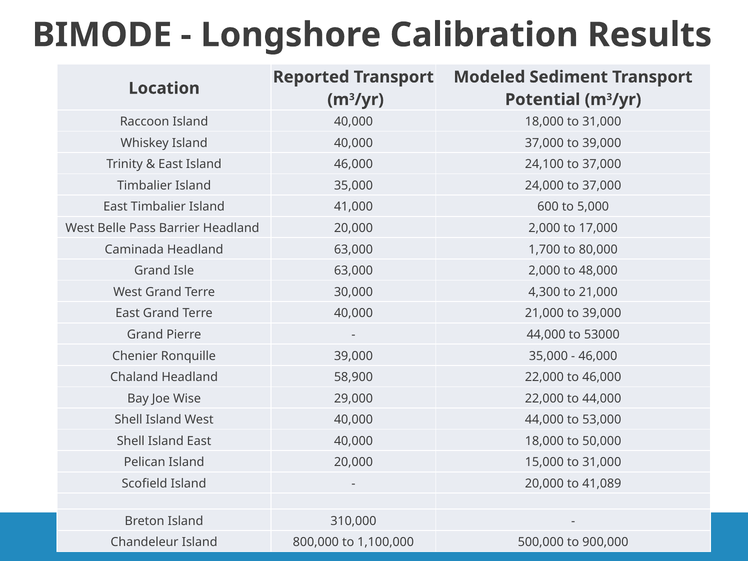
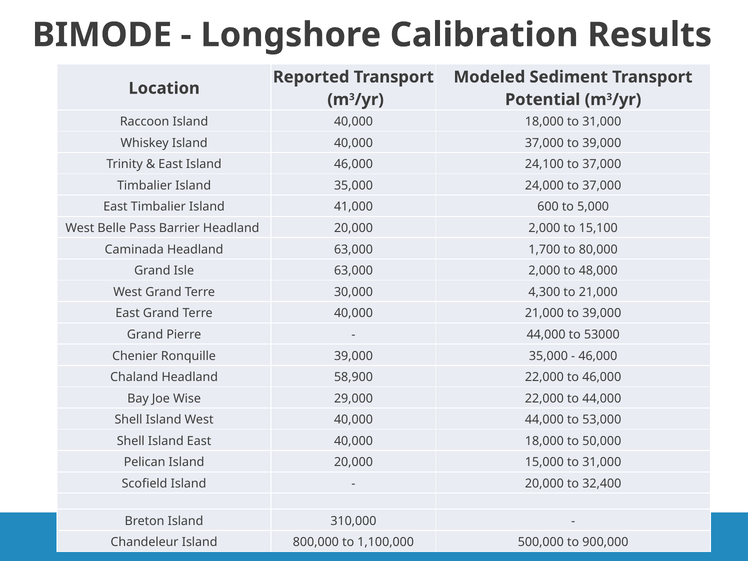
17,000: 17,000 -> 15,100 (598, 228)
41,089: 41,089 -> 32,400 (602, 484)
